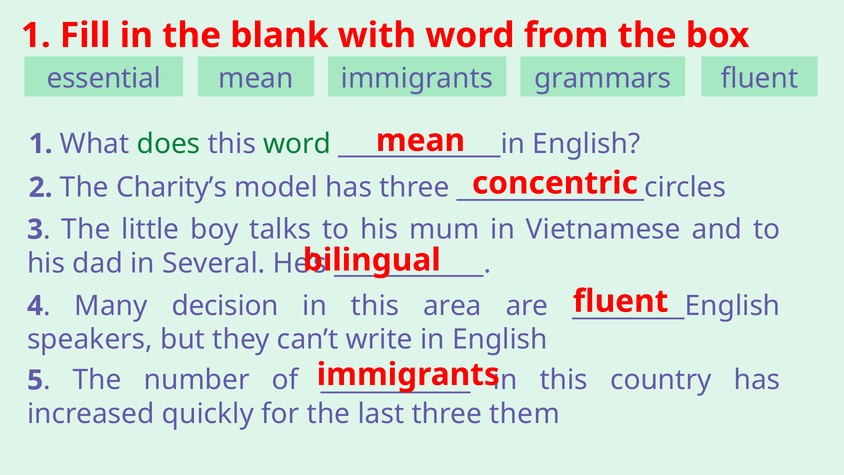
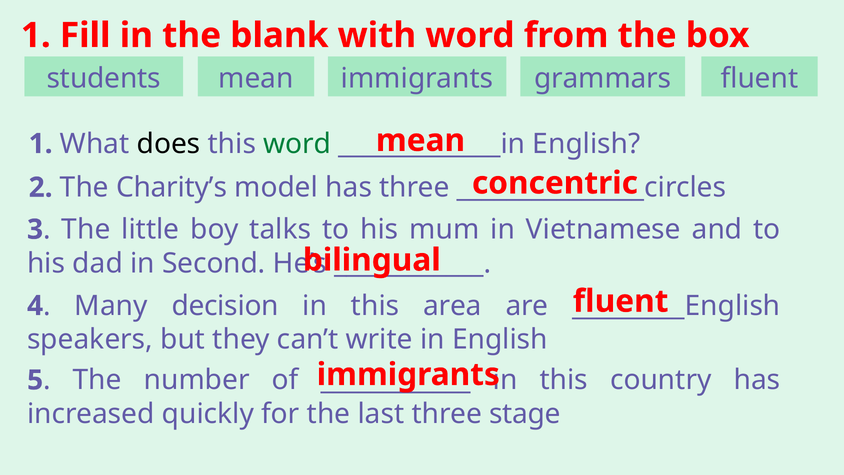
essential: essential -> students (104, 78)
does colour: green -> black (169, 144)
Several: Several -> Second (214, 263)
them: them -> stage (525, 414)
